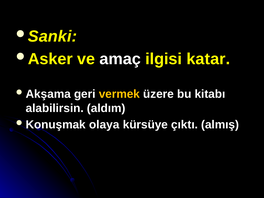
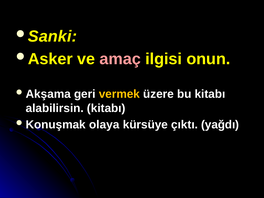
amaç colour: white -> pink (120, 59)
katar: katar -> onun (208, 59)
alabilirsin aldım: aldım -> kitabı (106, 108)
almış: almış -> yağdı (220, 125)
